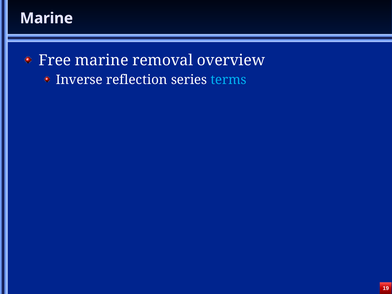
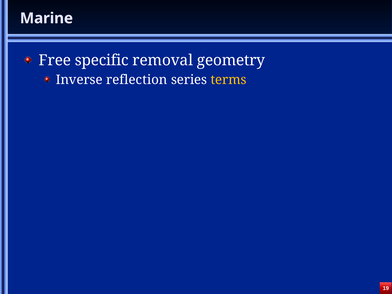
Free marine: marine -> specific (102, 60)
overview: overview -> geometry (231, 60)
terms colour: light blue -> yellow (229, 80)
